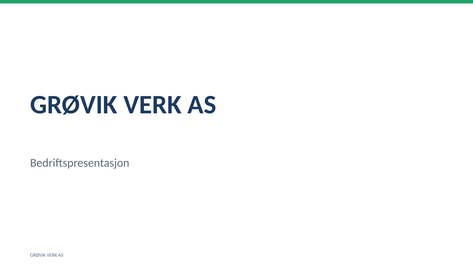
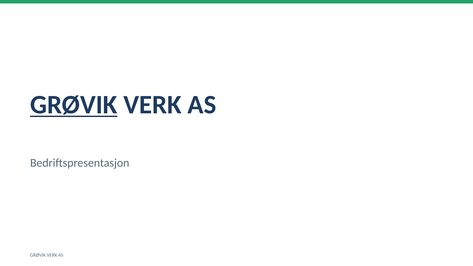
GRØVIK underline: none -> present (74, 105)
